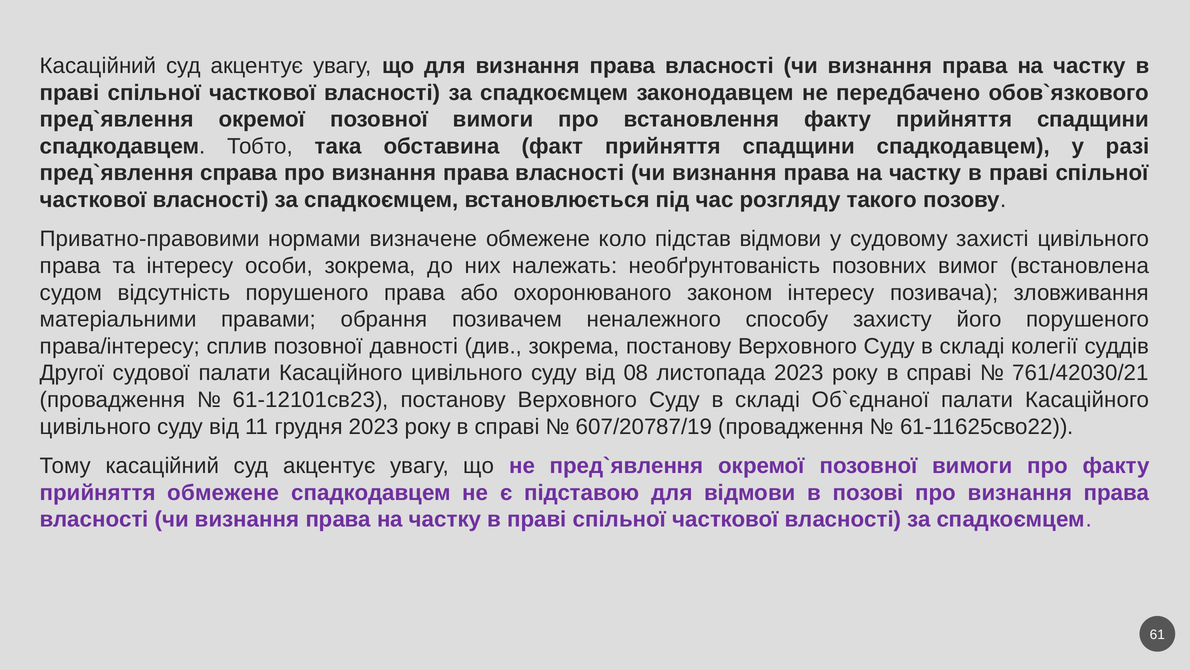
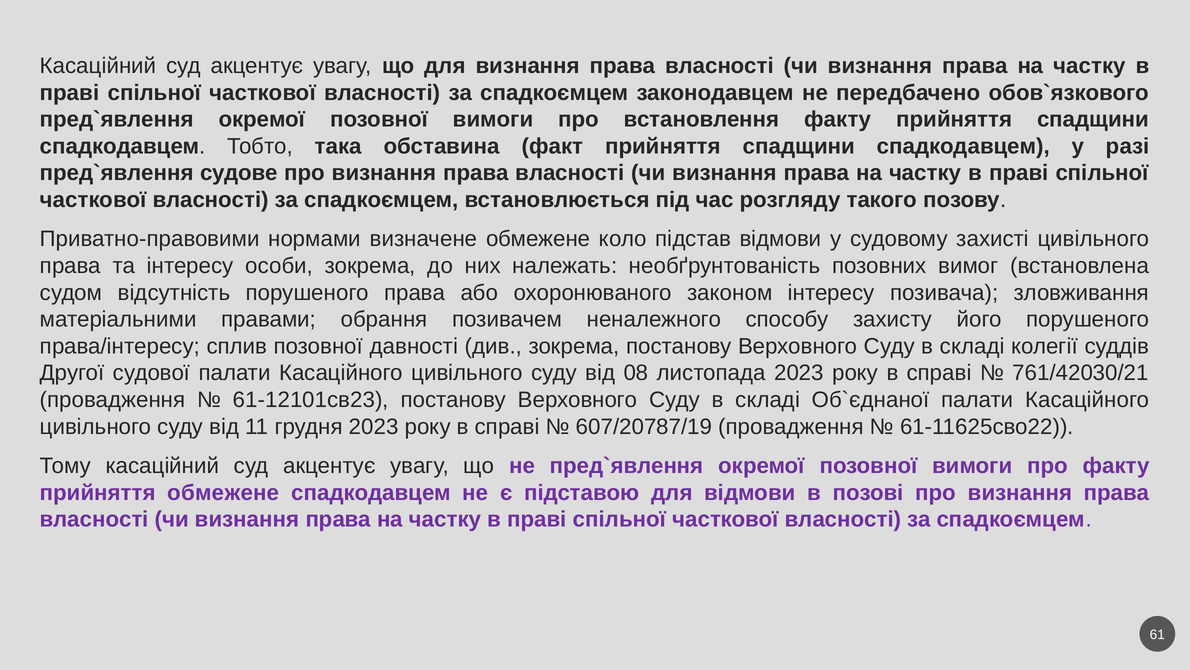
справа: справа -> судове (239, 173)
